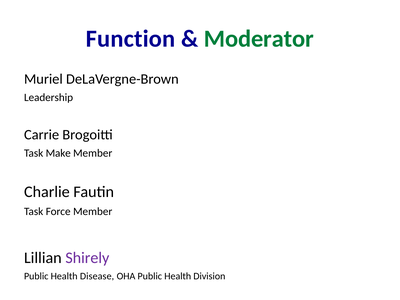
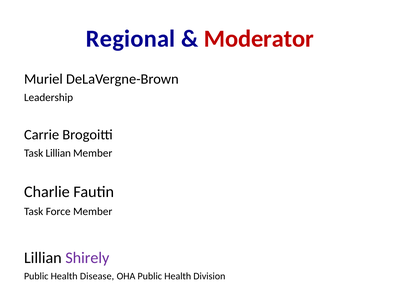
Function: Function -> Regional (131, 39)
Moderator colour: green -> red (259, 39)
Task Make: Make -> Lillian (58, 153)
